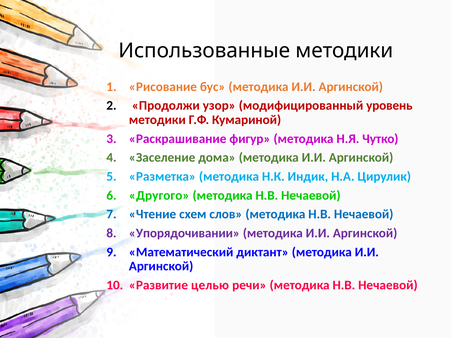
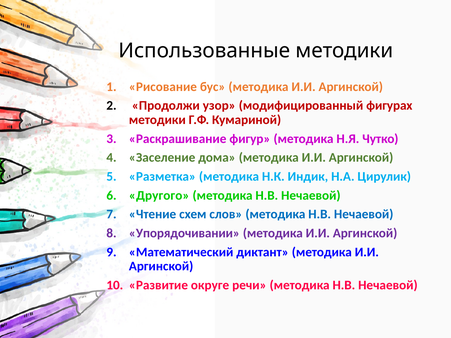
уровень: уровень -> фигурах (389, 106)
целью: целью -> округе (210, 285)
